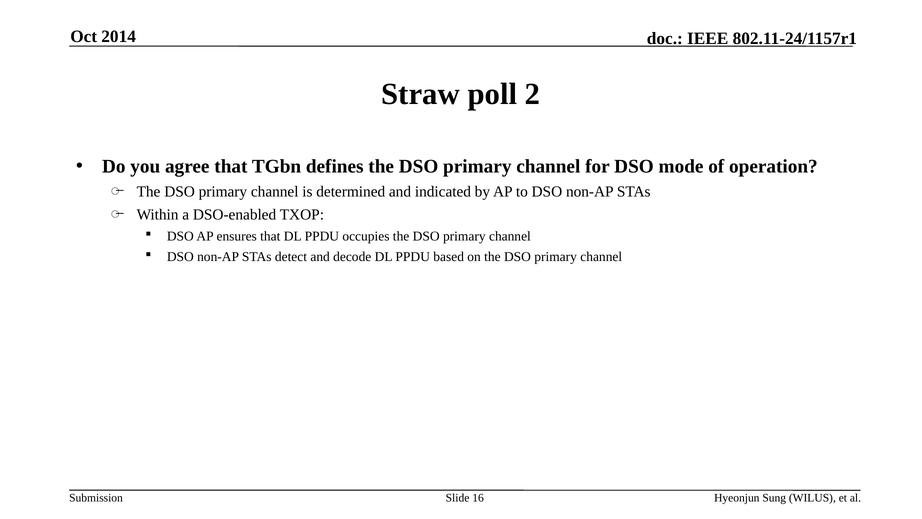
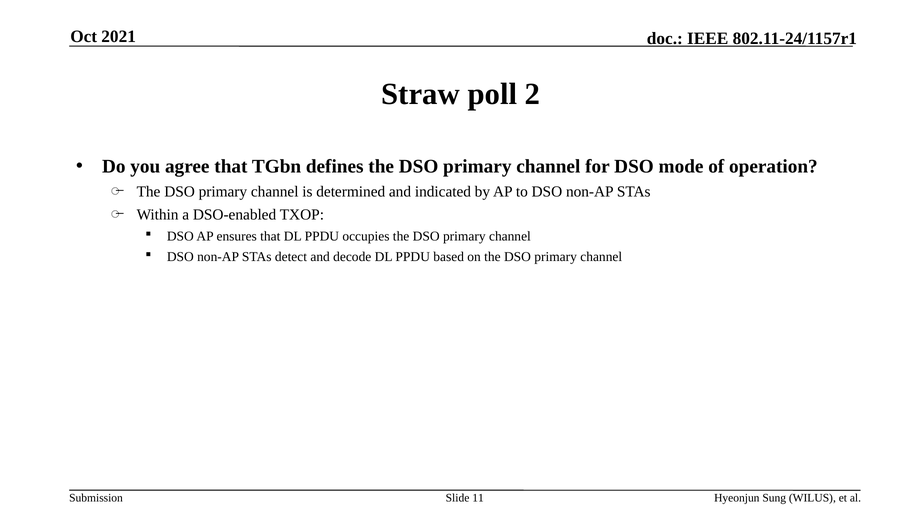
2014: 2014 -> 2021 (119, 37)
16: 16 -> 11 (478, 497)
